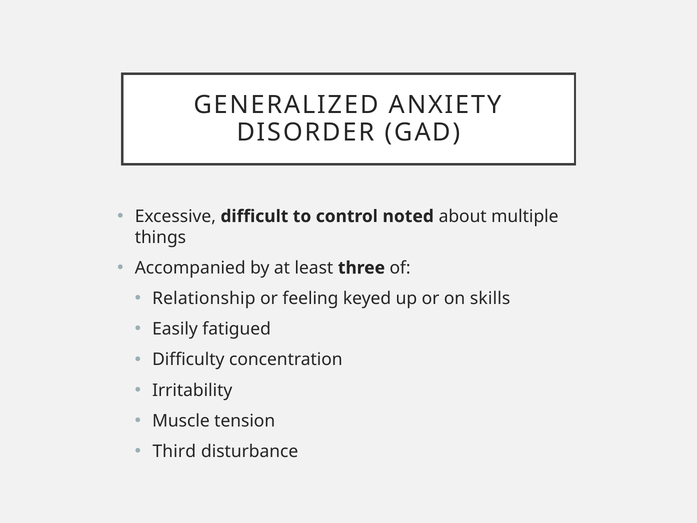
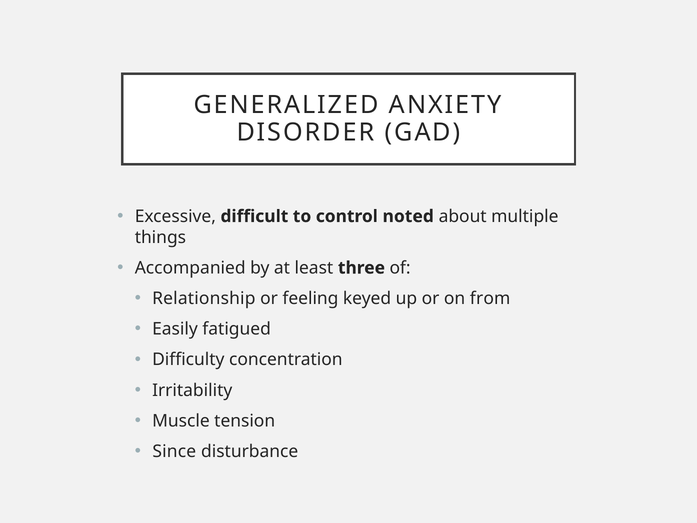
skills: skills -> from (490, 298)
Third: Third -> Since (174, 451)
